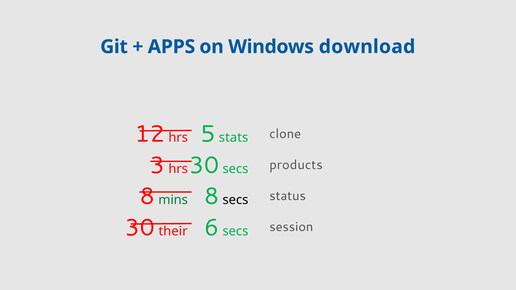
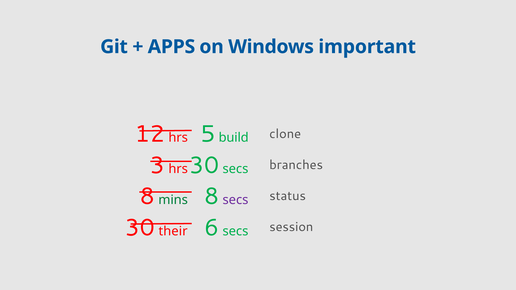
download: download -> important (367, 47)
stats: stats -> build (234, 138)
products: products -> branches (296, 165)
secs colour: black -> purple (235, 200)
